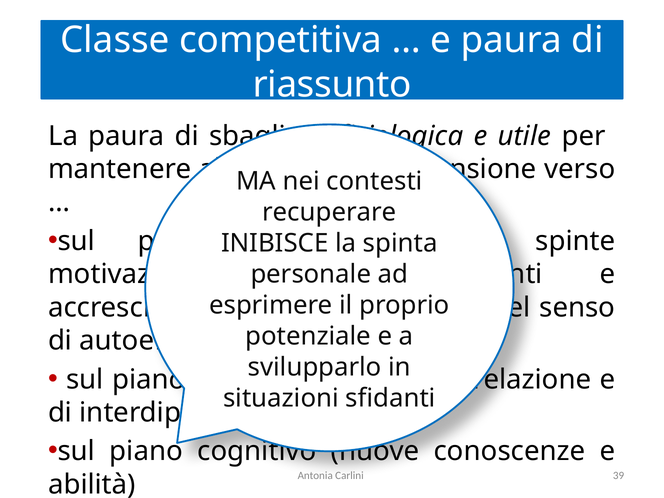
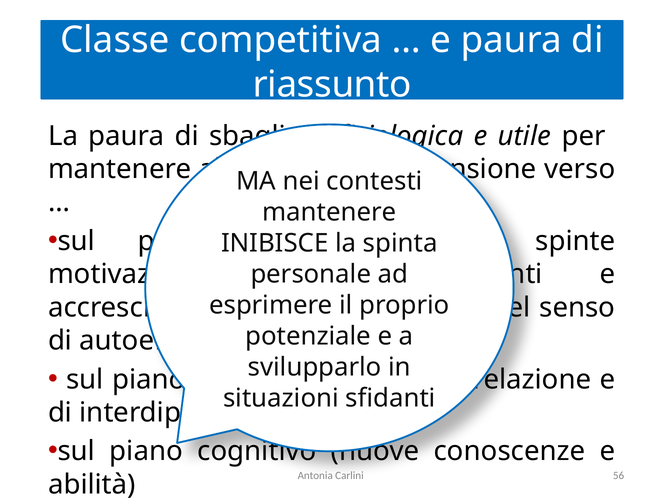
recuperare: recuperare -> mantenere (329, 212)
39: 39 -> 56 (619, 475)
